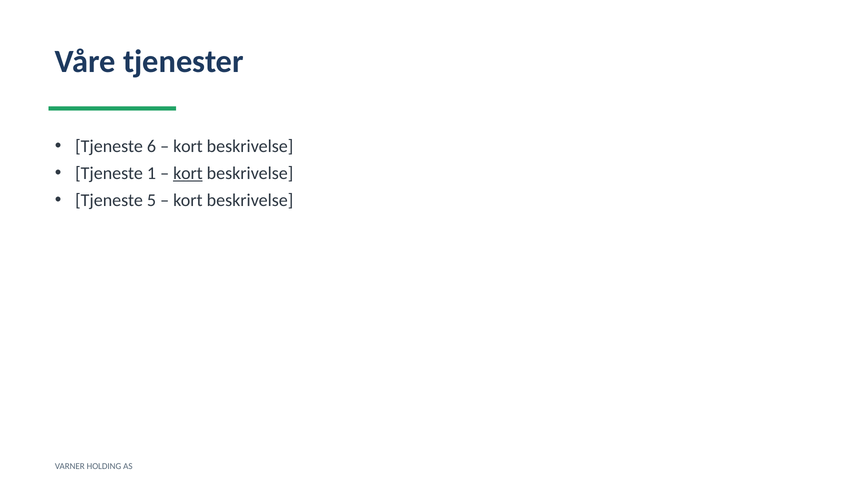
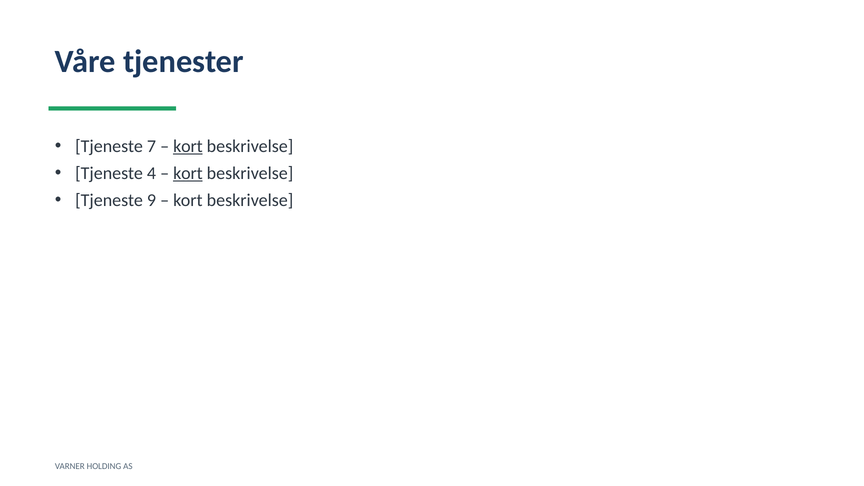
6: 6 -> 7 (151, 146)
kort underline: none -> present (188, 146)
1: 1 -> 4 (151, 173)
5: 5 -> 9 (151, 200)
